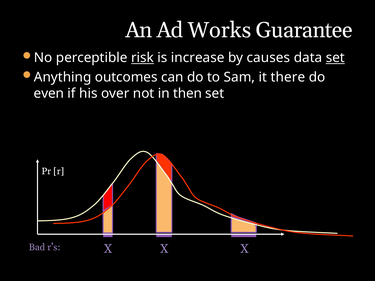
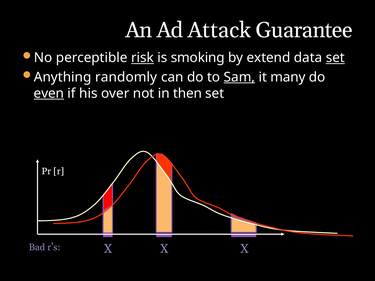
Works: Works -> Attack (219, 30)
increase: increase -> smoking (198, 58)
causes: causes -> extend (268, 58)
outcomes: outcomes -> randomly (126, 77)
Sam underline: none -> present (239, 77)
there: there -> many (288, 77)
even underline: none -> present (49, 93)
